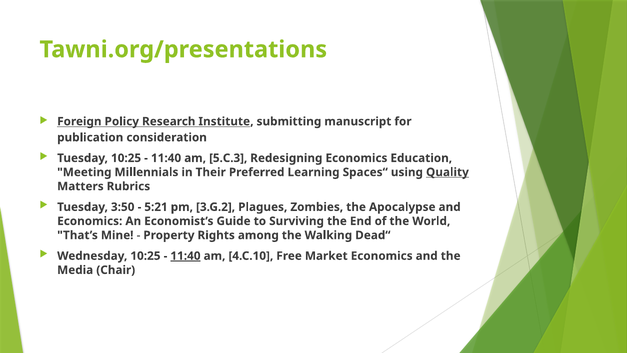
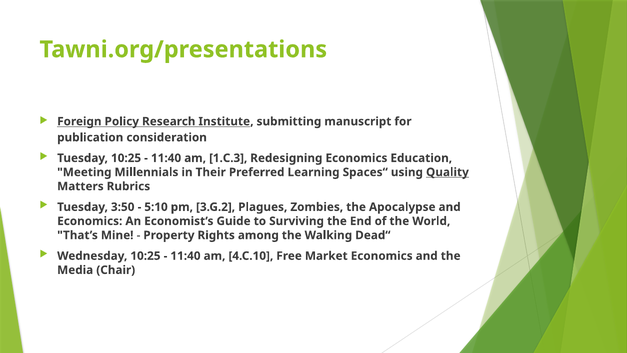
5.C.3: 5.C.3 -> 1.C.3 (228, 158)
5:21: 5:21 -> 5:10 (156, 207)
11:40 underline: present -> none (185, 256)
